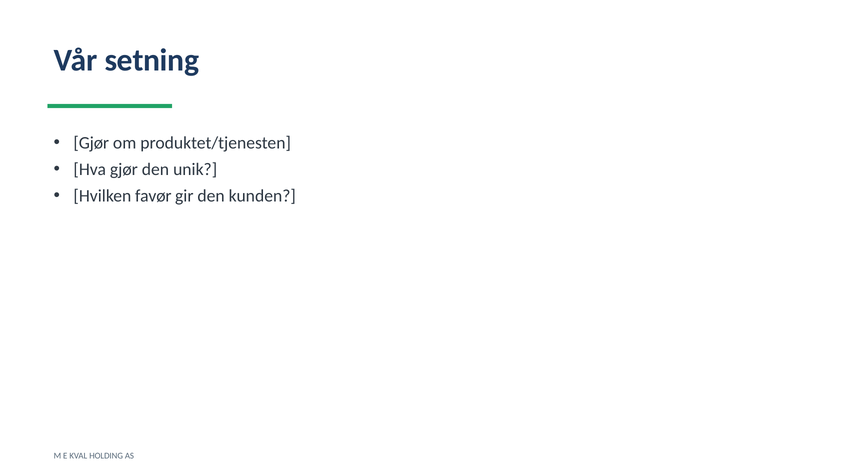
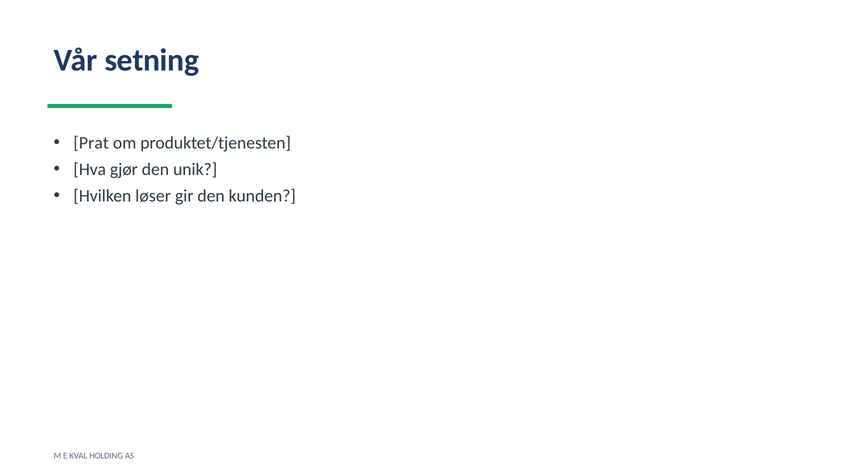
Gjør: Gjør -> Prat (91, 143)
favør: favør -> løser (153, 196)
